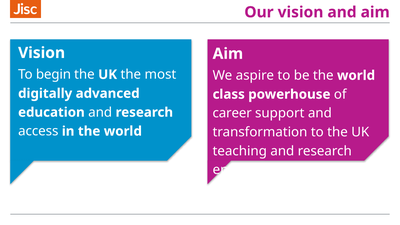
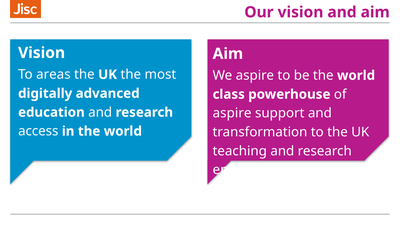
begin: begin -> areas (53, 75)
career: career -> aspire (232, 113)
